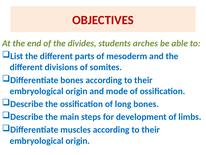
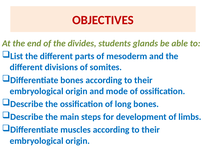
arches: arches -> glands (145, 43)
